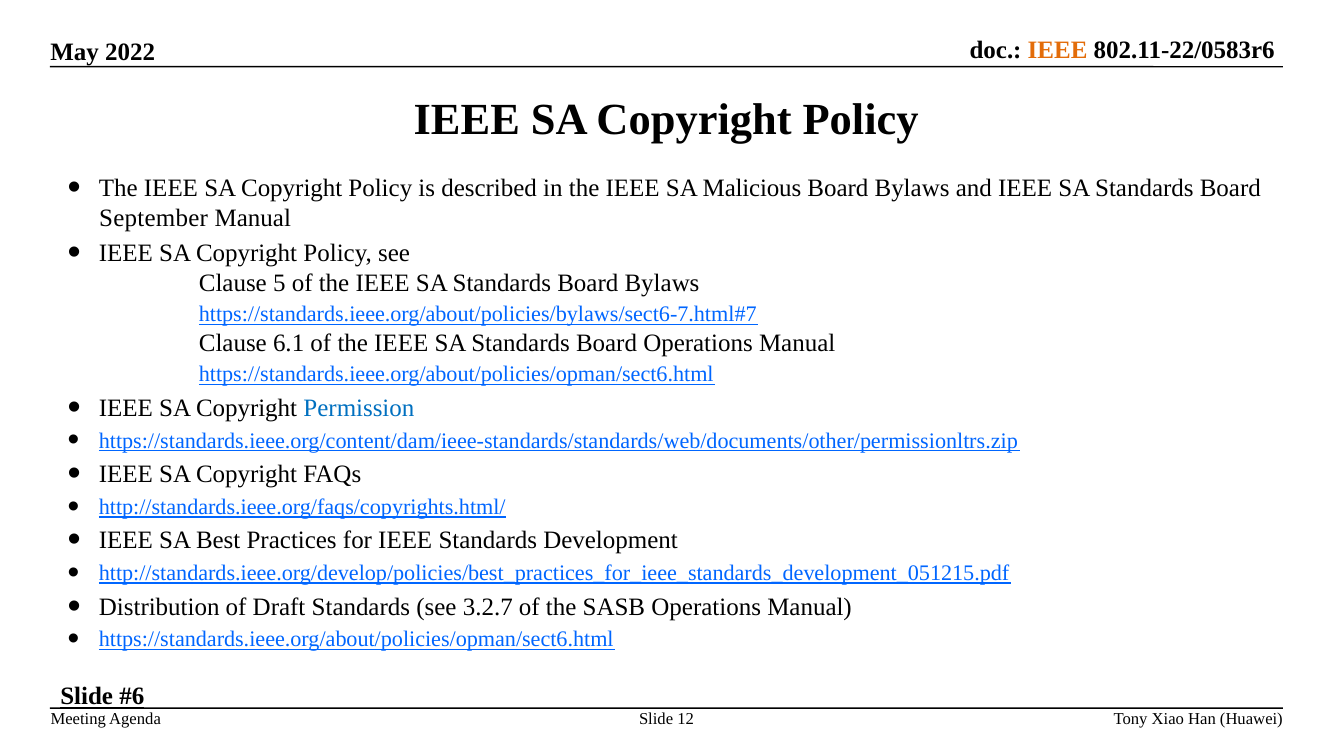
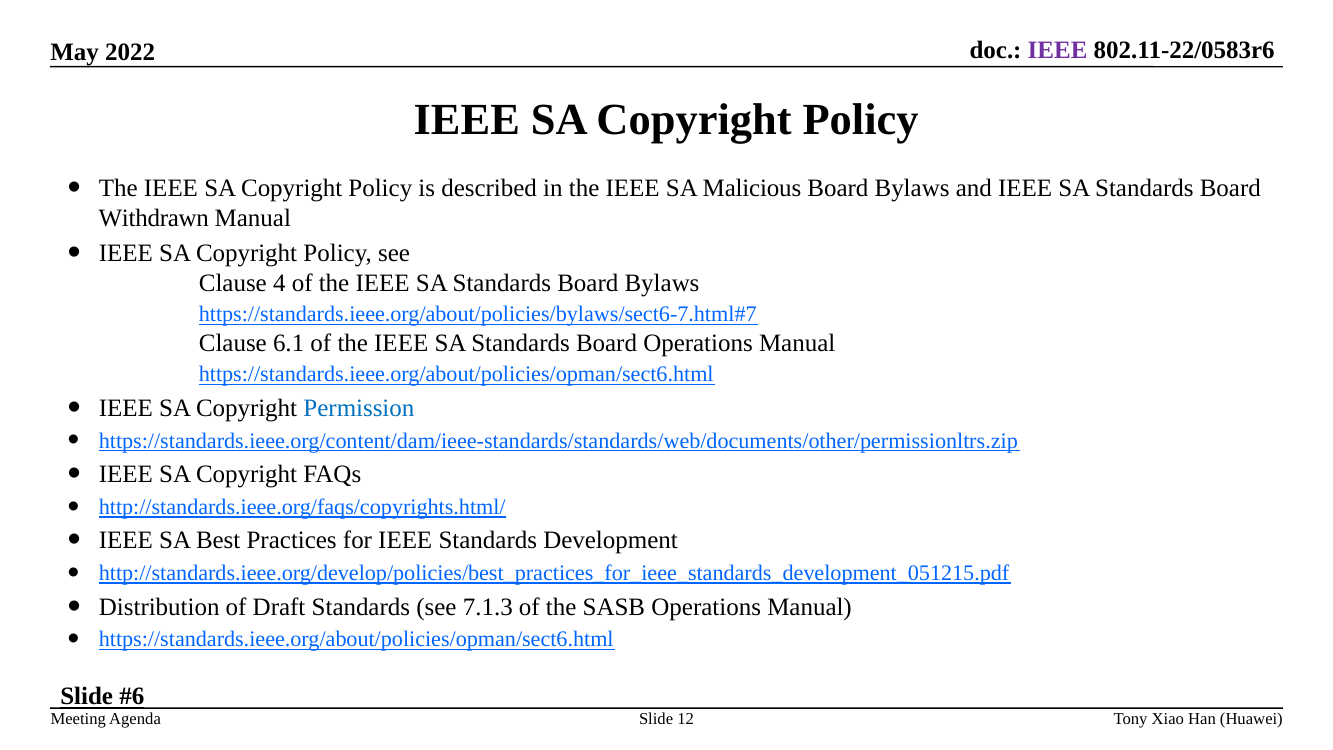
IEEE colour: orange -> purple (1058, 50)
September: September -> Withdrawn (154, 218)
5: 5 -> 4 (279, 283)
3.2.7: 3.2.7 -> 7.1.3 (488, 607)
